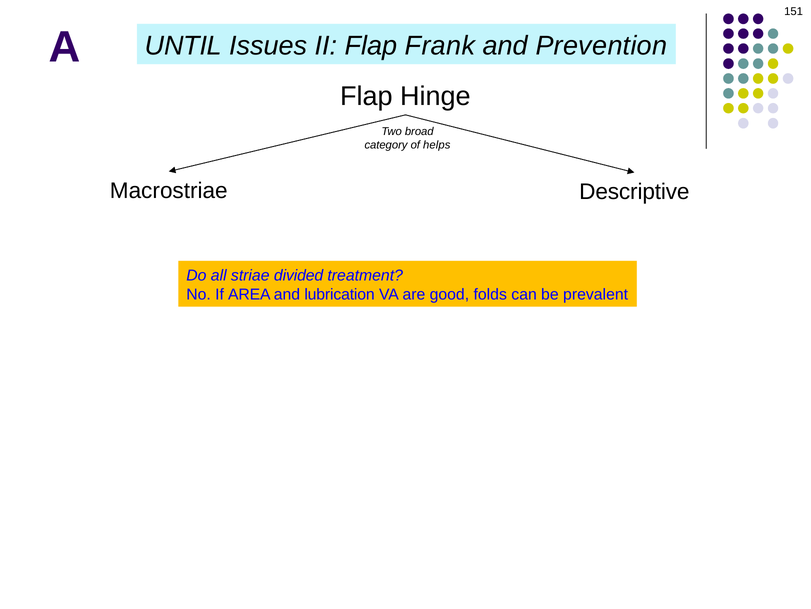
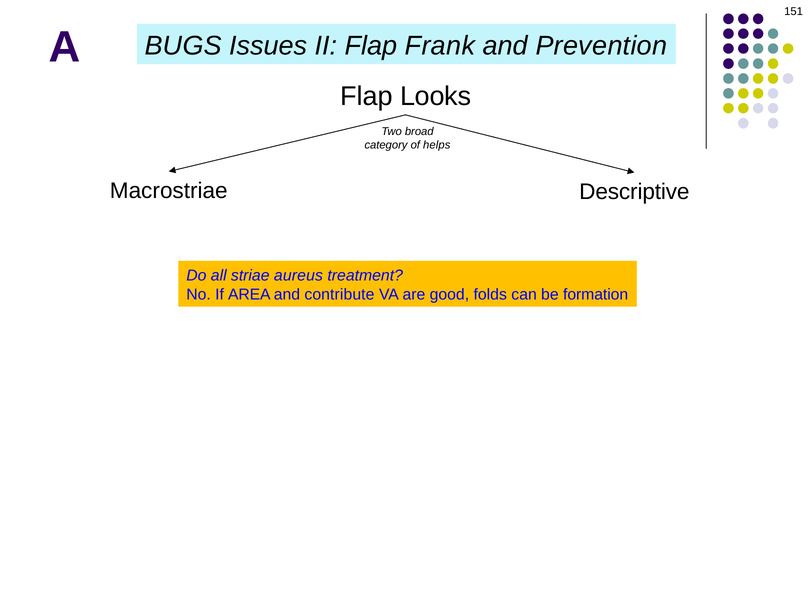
UNTIL: UNTIL -> BUGS (183, 46)
Hinge: Hinge -> Looks (436, 96)
divided: divided -> aureus (298, 275)
lubrication: lubrication -> contribute (339, 294)
prevalent: prevalent -> formation (596, 294)
